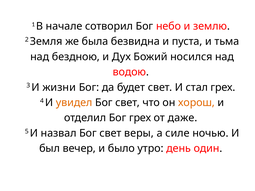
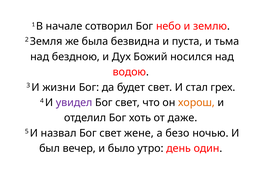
увидел colour: orange -> purple (74, 103)
Бог грех: грех -> хоть (140, 118)
веры: веры -> жене (139, 133)
силе: силе -> безо (177, 133)
